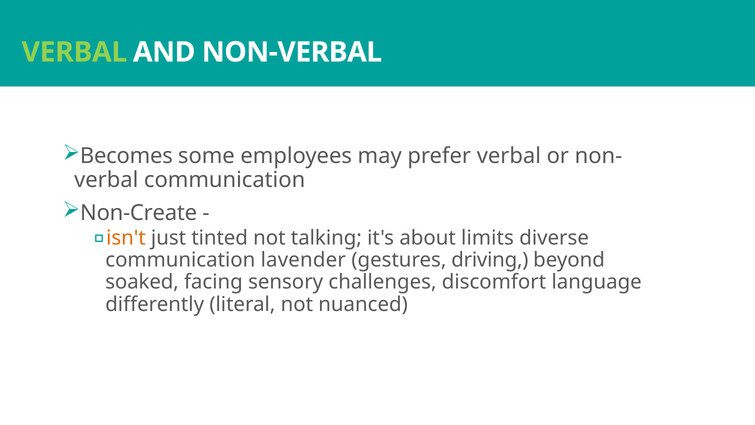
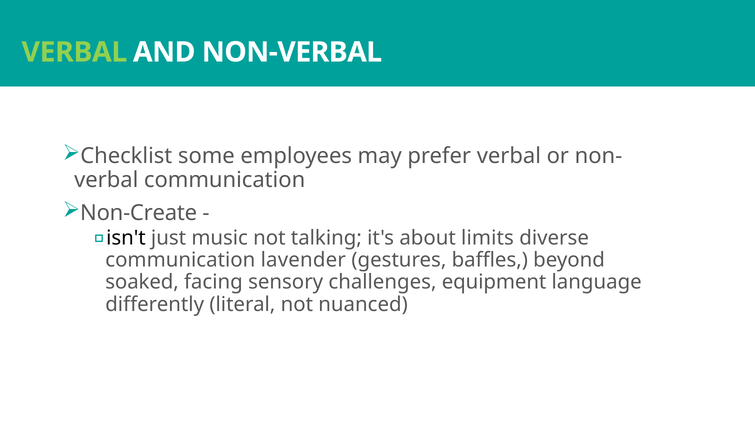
Becomes: Becomes -> Checklist (126, 156)
isn't colour: orange -> black (126, 238)
tinted: tinted -> music (220, 238)
driving: driving -> baffles (490, 260)
discomfort: discomfort -> equipment (494, 282)
